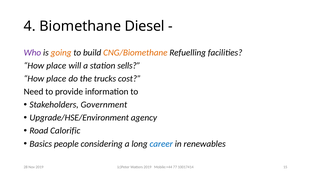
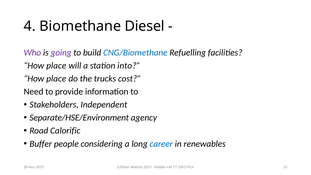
going colour: orange -> purple (61, 53)
CNG/Biomethane colour: orange -> blue (135, 53)
sells: sells -> into (129, 66)
Government: Government -> Independent (104, 105)
Upgrade/HSE/Environment: Upgrade/HSE/Environment -> Separate/HSE/Environment (79, 118)
Basics: Basics -> Buffer (41, 144)
